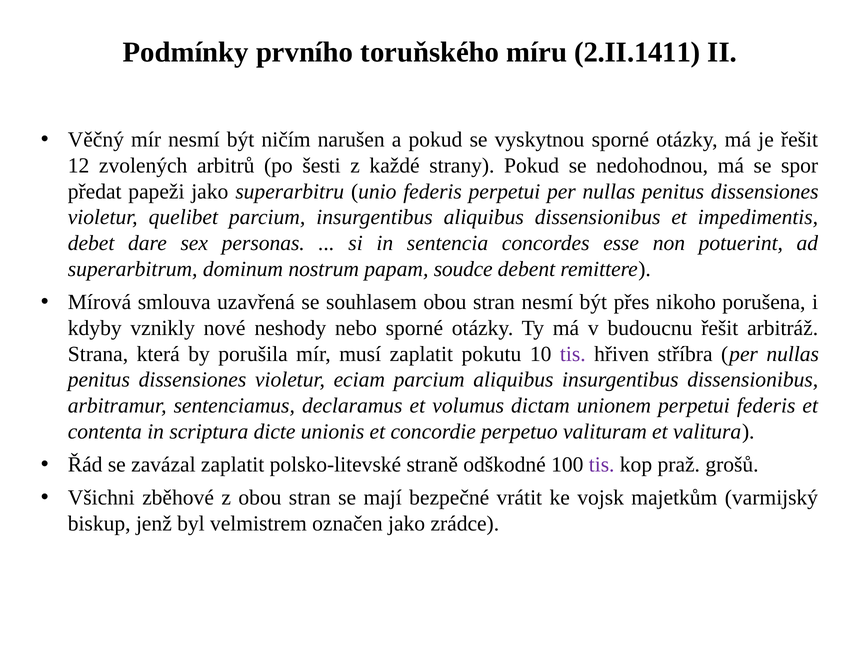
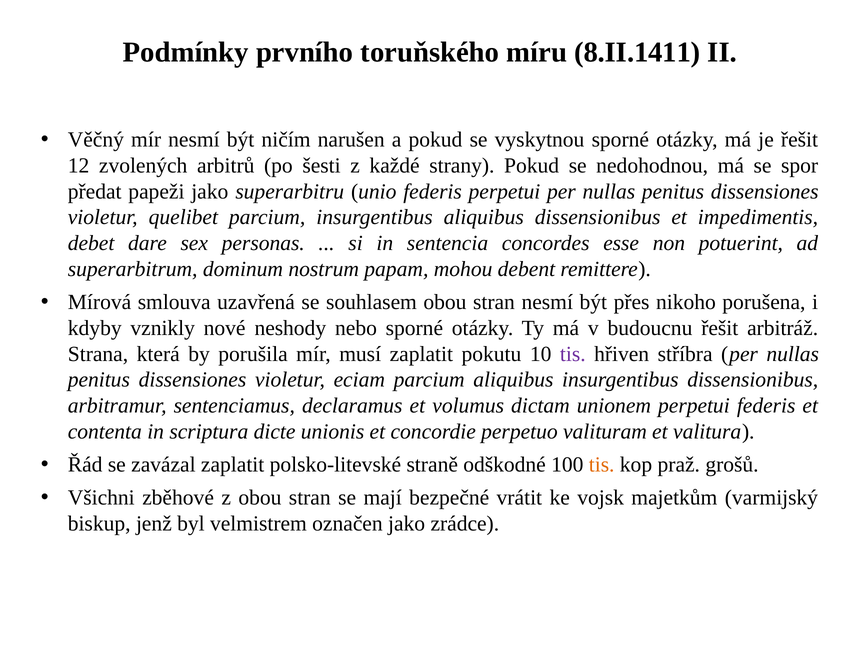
2.II.1411: 2.II.1411 -> 8.II.1411 (637, 52)
soudce: soudce -> mohou (463, 269)
tis colour: purple -> orange (602, 464)
